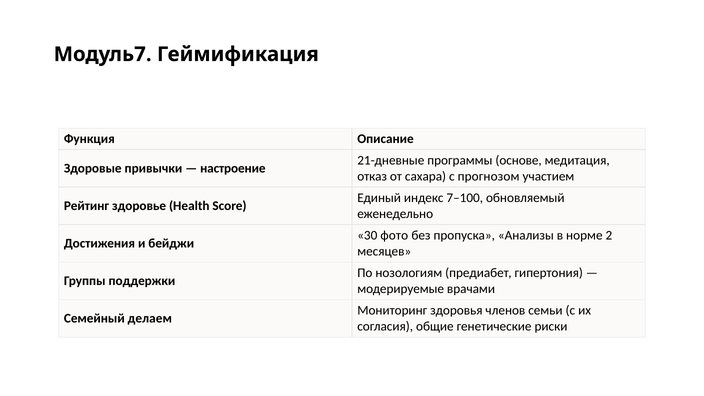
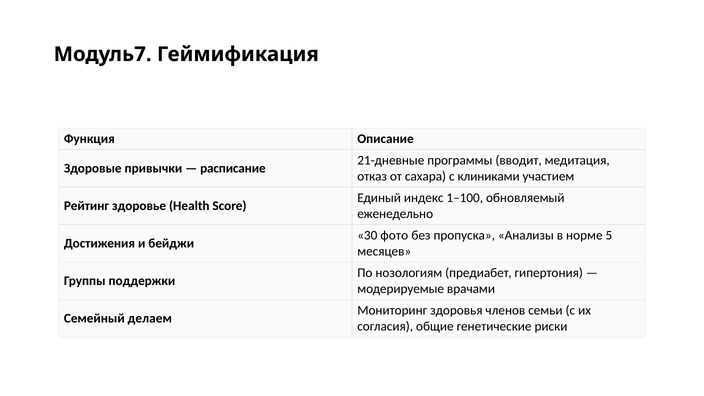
основе: основе -> вводит (519, 160)
настроение: настроение -> расписание (233, 168)
прогнозом: прогнозом -> клиниками (489, 176)
7–100: 7–100 -> 1–100 (465, 198)
2: 2 -> 5 (609, 235)
